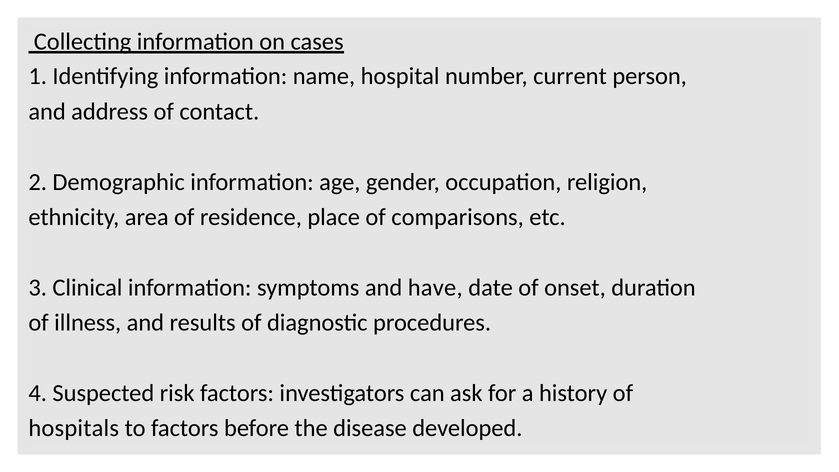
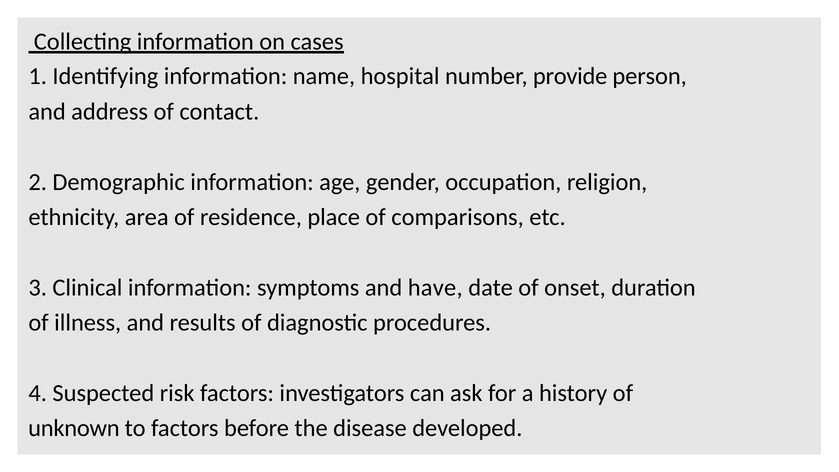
current: current -> provide (570, 76)
hospitals: hospitals -> unknown (74, 428)
